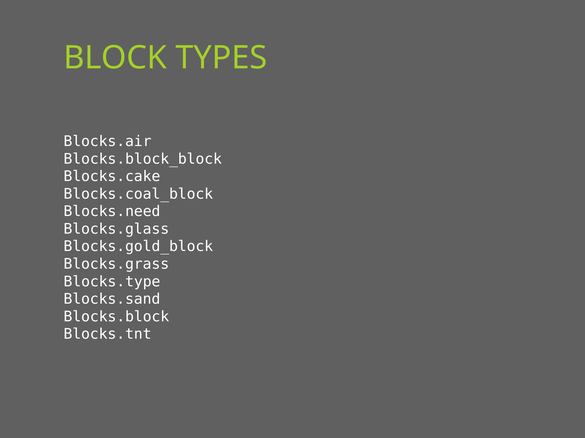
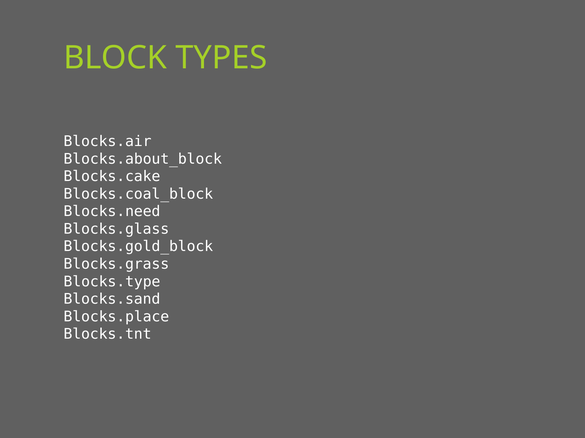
Blocks.block_block: Blocks.block_block -> Blocks.about_block (143, 159)
Blocks.block: Blocks.block -> Blocks.place (116, 317)
